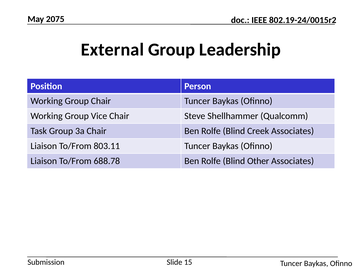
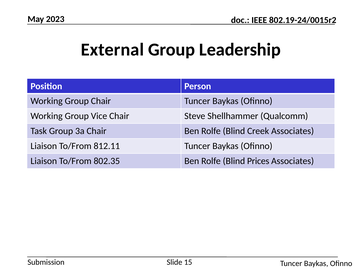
2075: 2075 -> 2023 (55, 19)
803.11: 803.11 -> 812.11 (107, 146)
688.78: 688.78 -> 802.35 (107, 161)
Other: Other -> Prices (258, 161)
